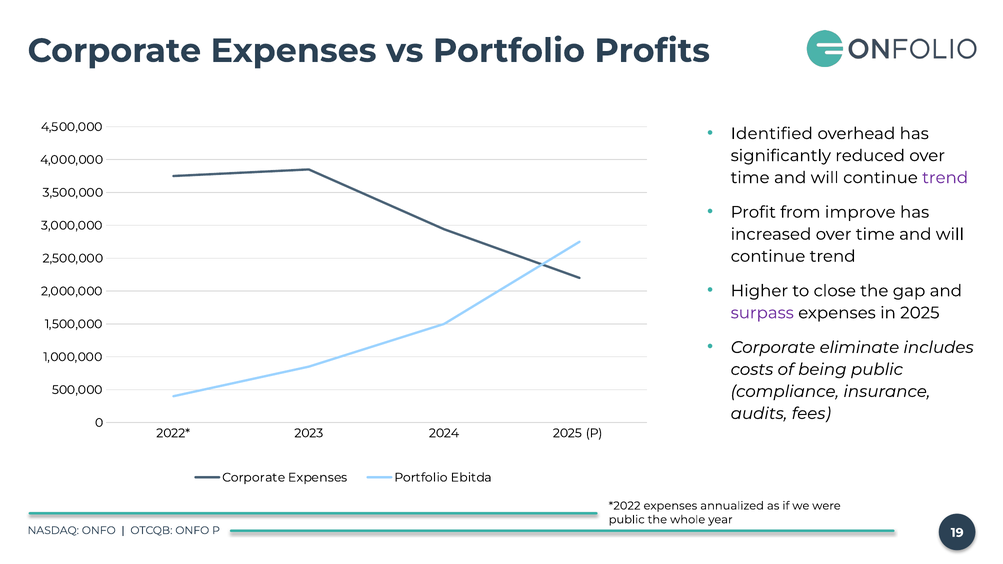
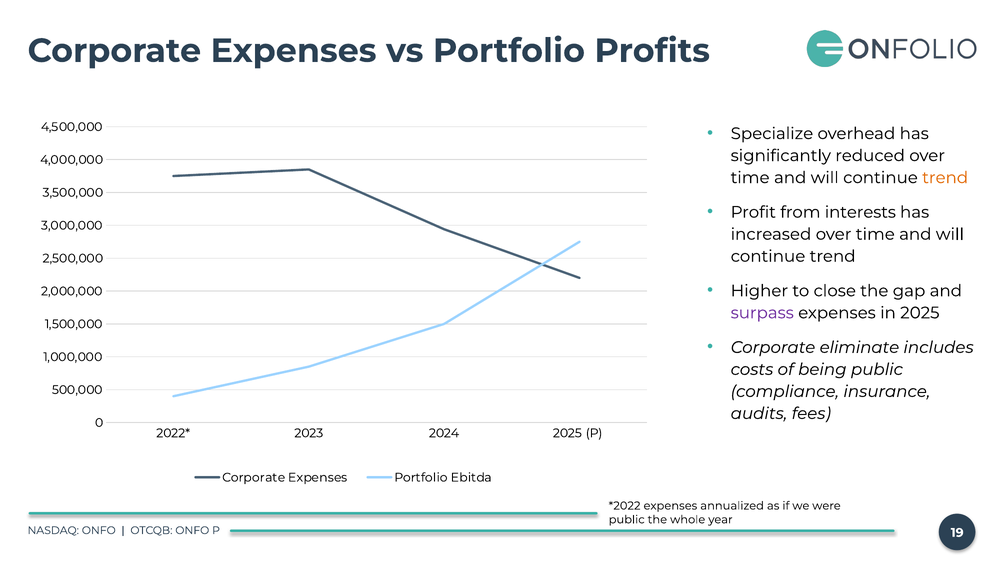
Identified: Identified -> Specialize (772, 134)
trend colour: purple -> orange (945, 178)
improve: improve -> interests (860, 212)
